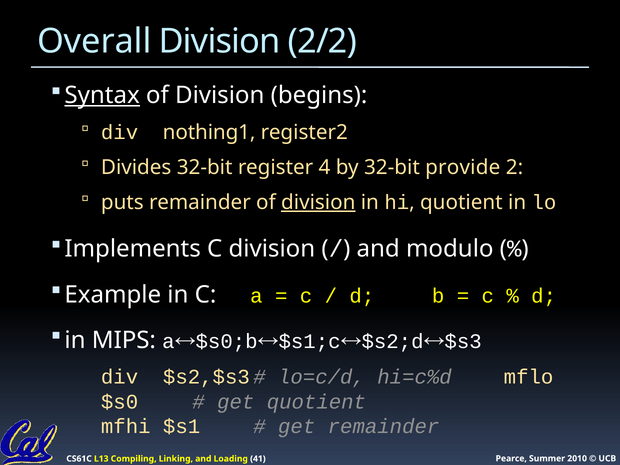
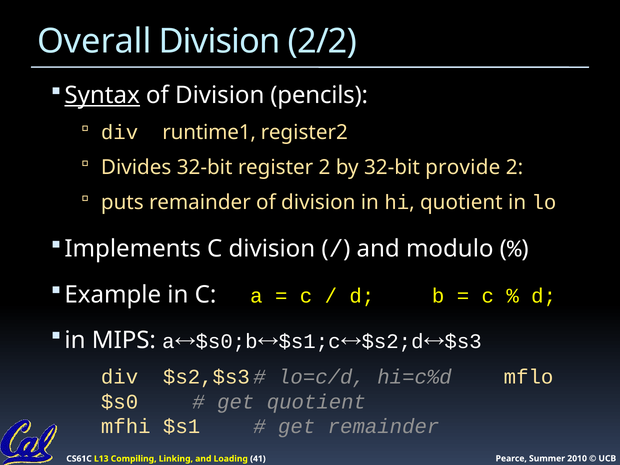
begins: begins -> pencils (319, 95)
nothing1: nothing1 -> runtime1 (209, 132)
register 4: 4 -> 2 (325, 167)
division underline: present -> none (318, 202)
